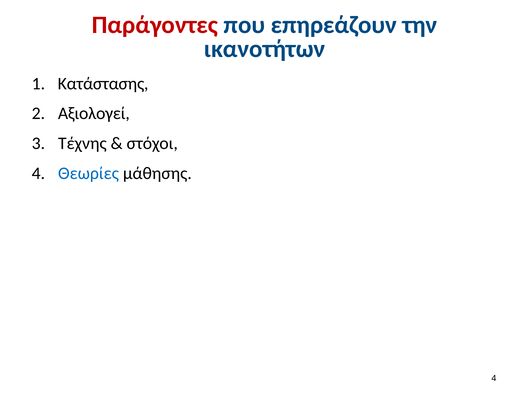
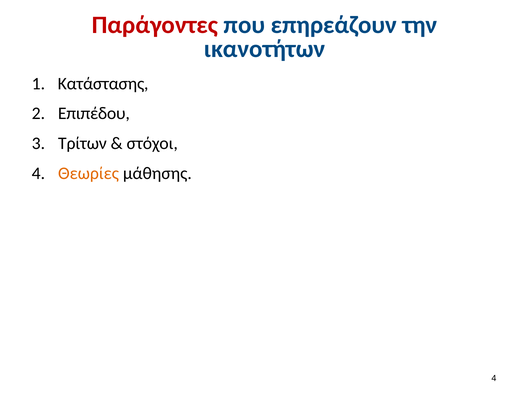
Αξιολογεί: Αξιολογεί -> Επιπέδου (94, 113)
Τέχνης: Τέχνης -> Τρίτων (82, 143)
Θεωρίες colour: blue -> orange (89, 173)
